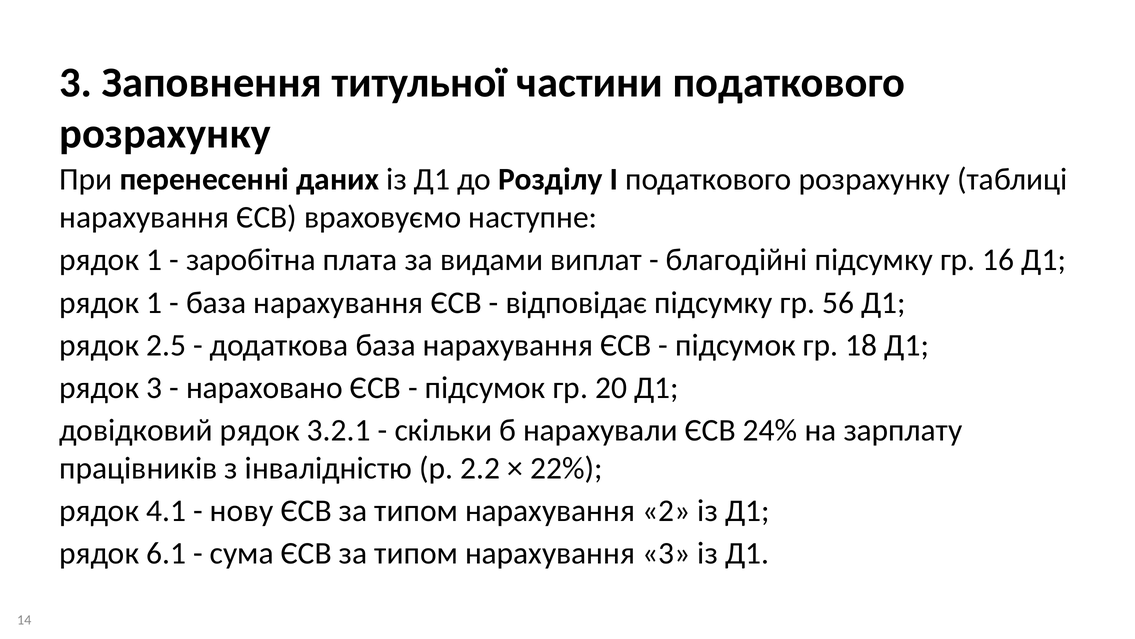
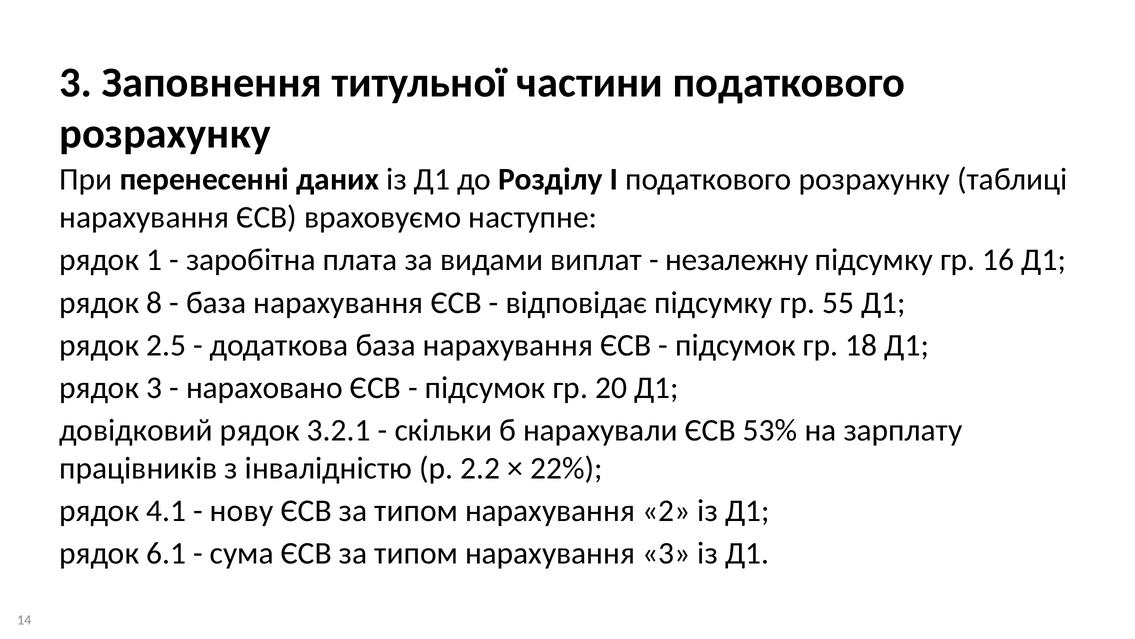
благодійні: благодійні -> незалежну (737, 260)
1: 1 -> 8 (154, 302)
56: 56 -> 55 (838, 302)
24%: 24% -> 53% (770, 430)
